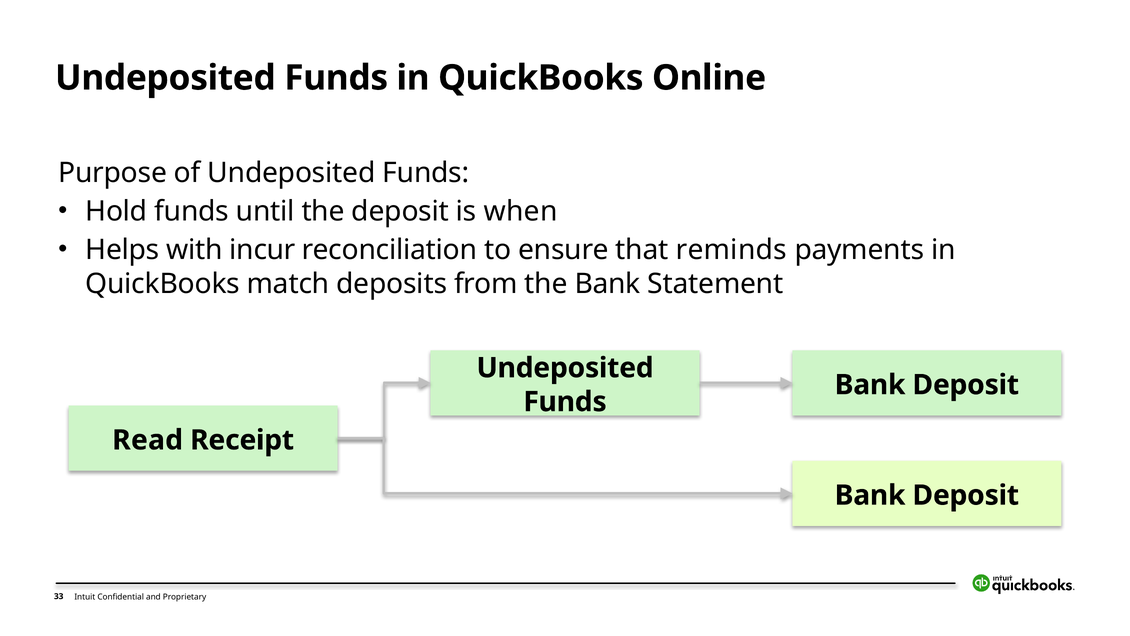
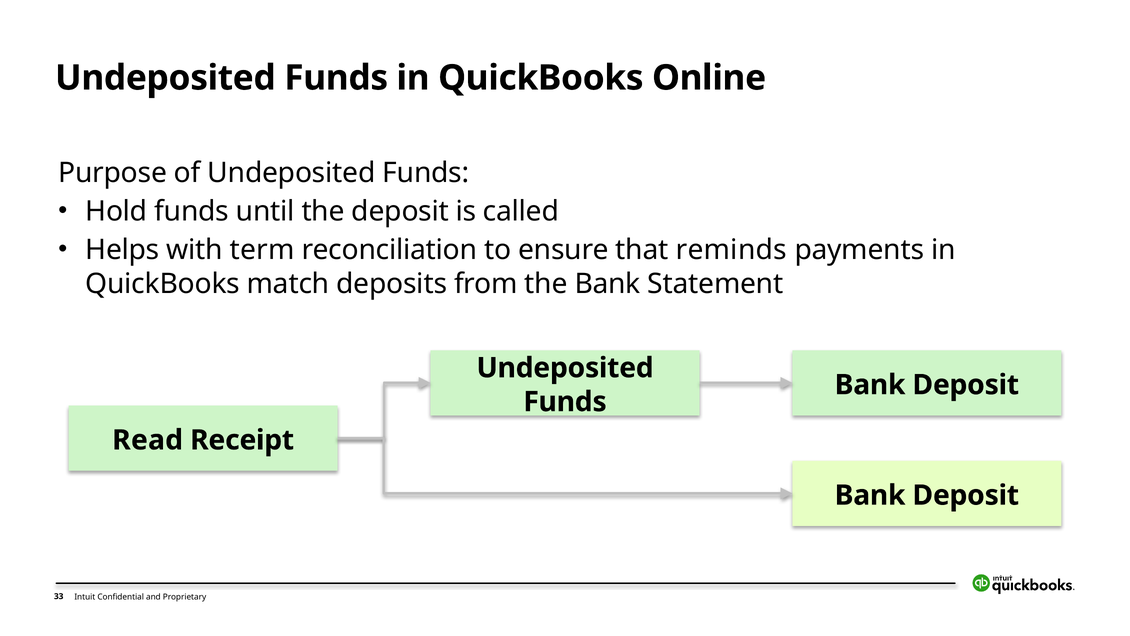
when: when -> called (521, 211)
incur: incur -> term (262, 250)
